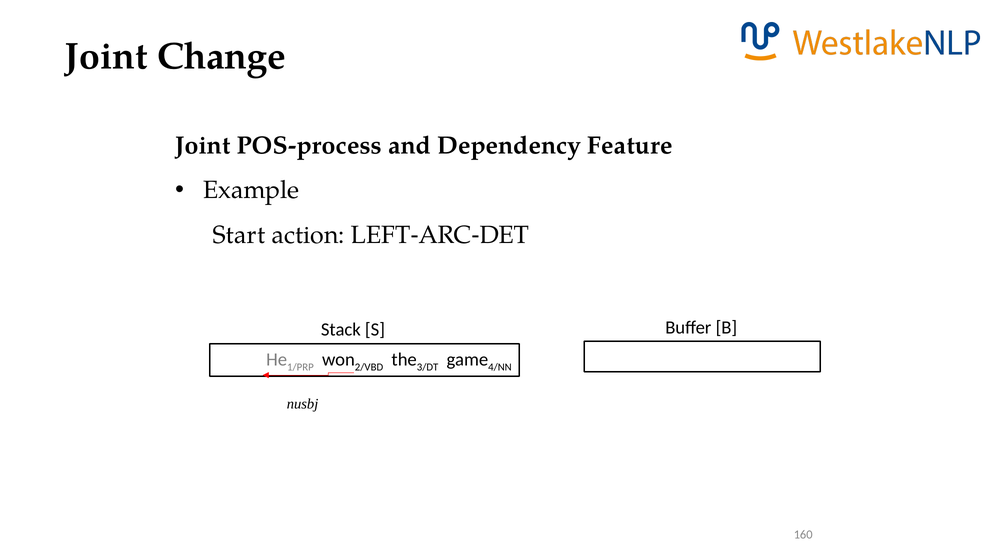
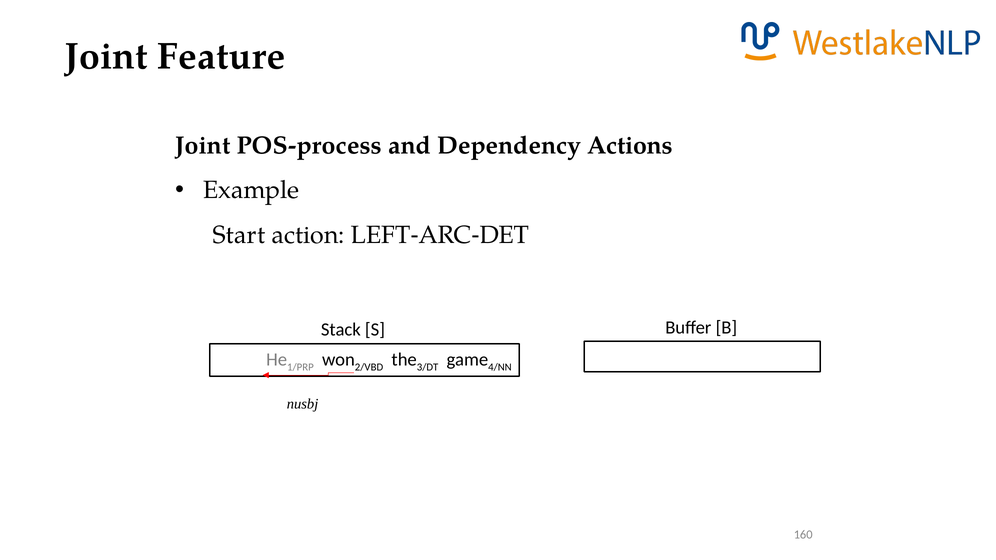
Change: Change -> Feature (221, 56)
Feature: Feature -> Actions (630, 146)
